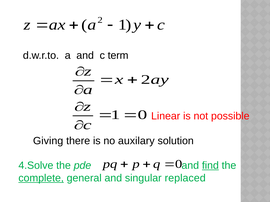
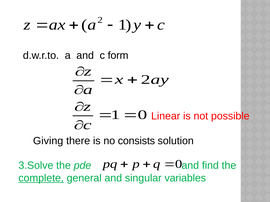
term: term -> form (118, 56)
auxilary: auxilary -> consists (136, 141)
4.Solve: 4.Solve -> 3.Solve (36, 166)
find underline: present -> none (210, 166)
replaced: replaced -> variables (185, 178)
